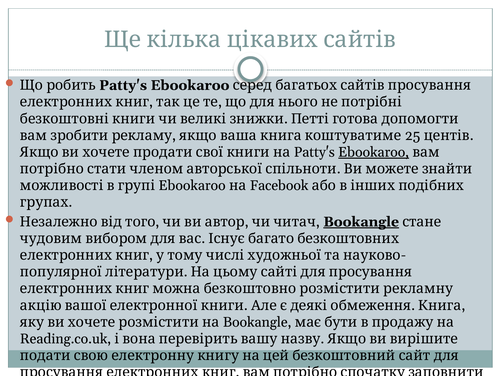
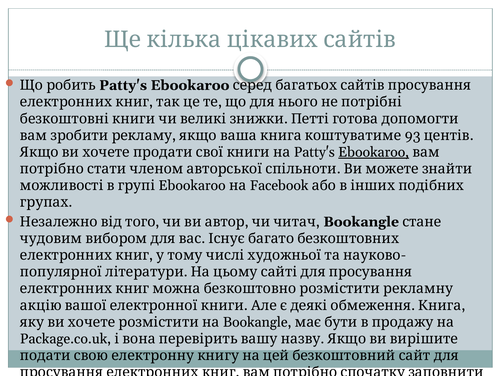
25: 25 -> 93 (413, 135)
Bookangle underline: present -> none (361, 222)
Reading.co.uk: Reading.co.uk -> Package.co.uk (66, 339)
